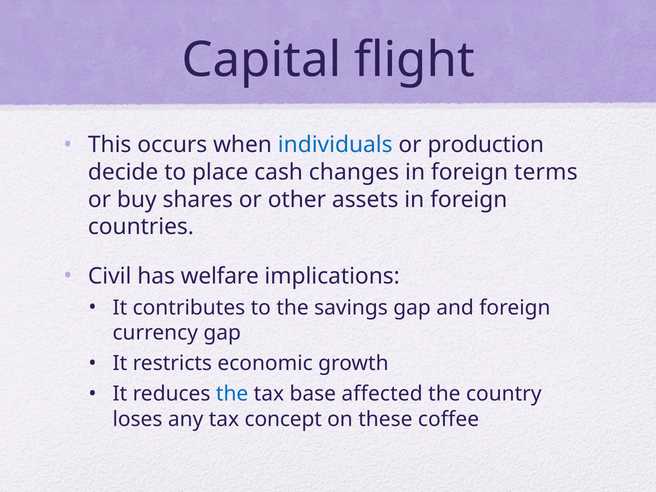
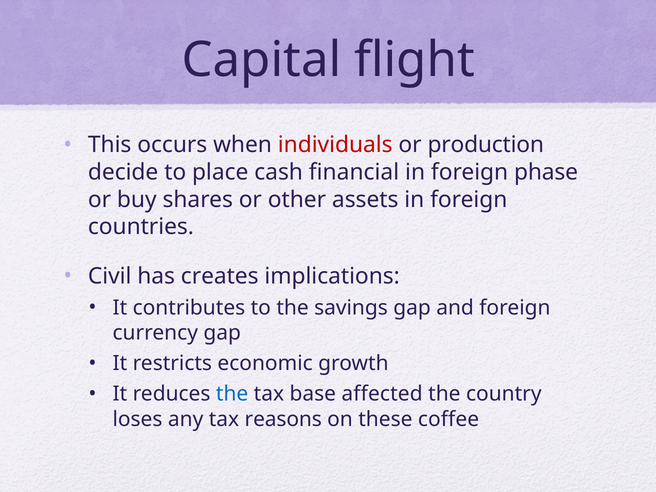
individuals colour: blue -> red (335, 145)
changes: changes -> financial (354, 172)
terms: terms -> phase (546, 172)
welfare: welfare -> creates (220, 276)
concept: concept -> reasons (283, 419)
